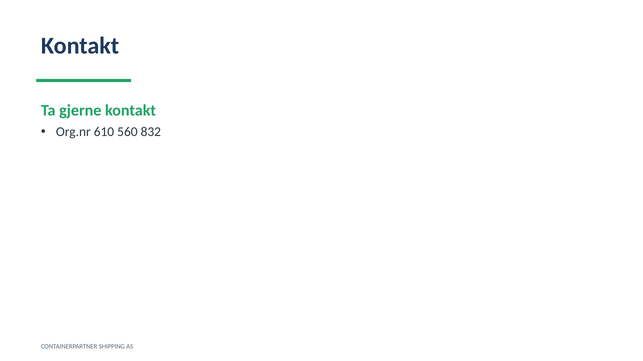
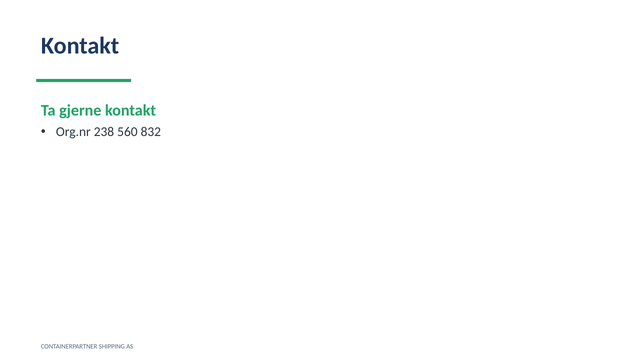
610: 610 -> 238 (104, 132)
